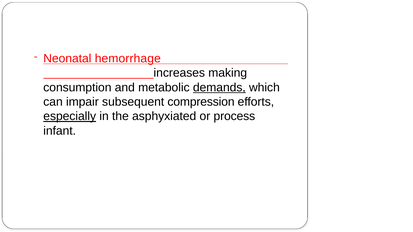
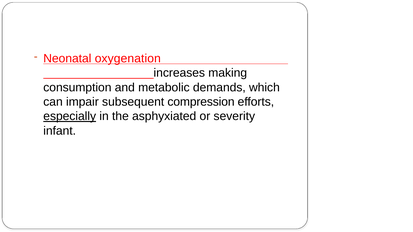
hemorrhage: hemorrhage -> oxygenation (128, 59)
demands underline: present -> none (219, 88)
process: process -> severity (234, 116)
